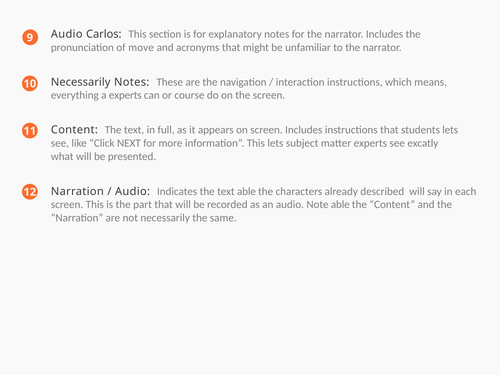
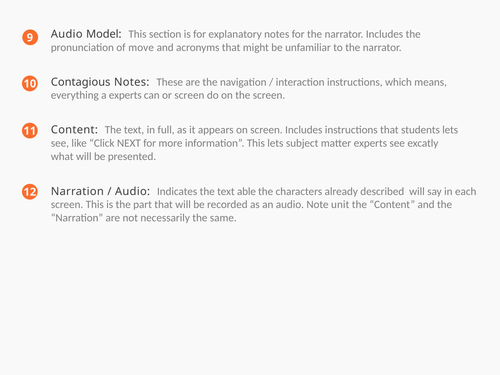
Carlos: Carlos -> Model (104, 34)
Necessarily: Necessarily -> Contagious (81, 82)
or course: course -> screen (189, 95)
Note able: able -> unit (340, 205)
